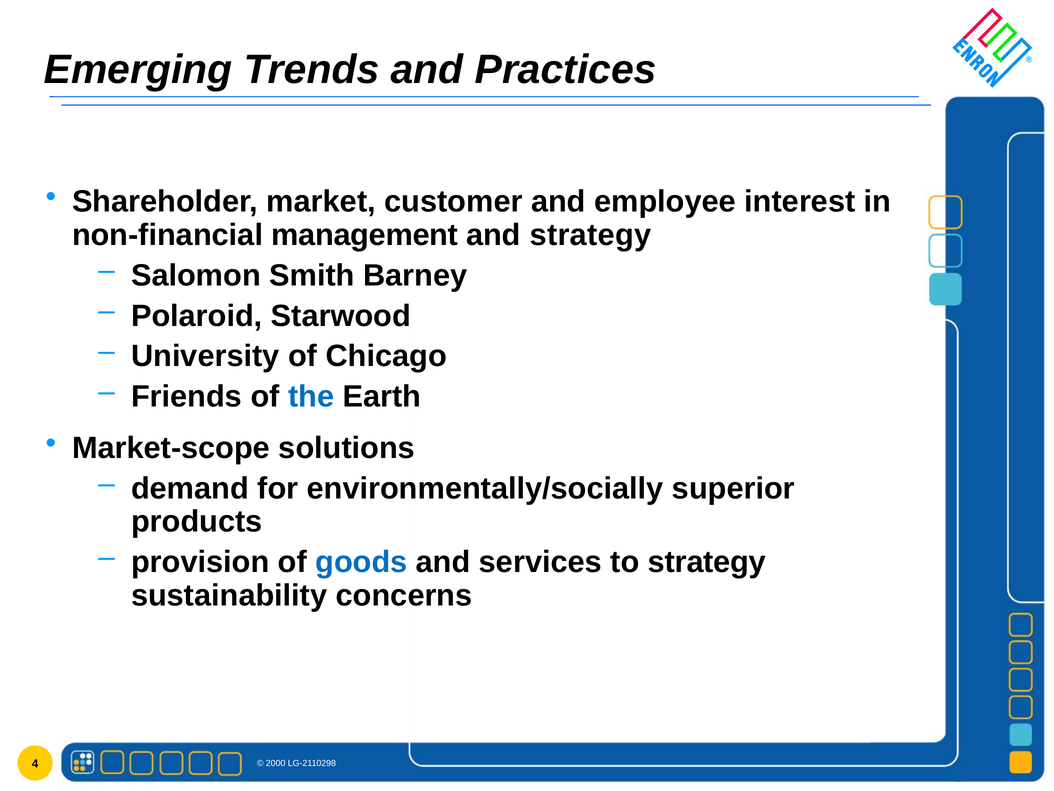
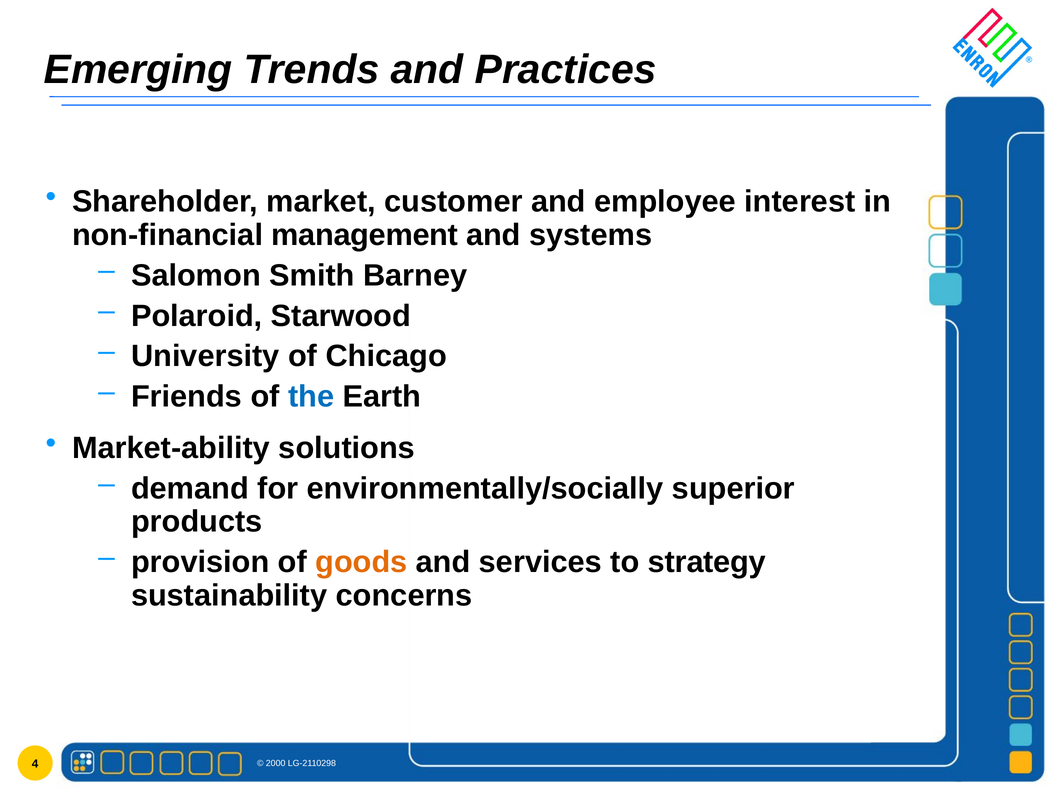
and strategy: strategy -> systems (591, 235)
Market-scope: Market-scope -> Market-ability (171, 448)
goods colour: blue -> orange (361, 562)
